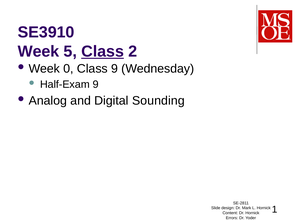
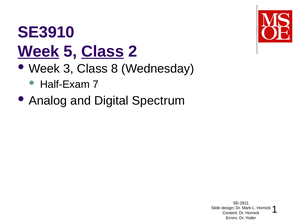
Week underline: none -> present (38, 51)
0: 0 -> 3 (68, 69)
Class 9: 9 -> 8 (115, 69)
Half-Exam 9: 9 -> 7 (96, 85)
Sounding: Sounding -> Spectrum (158, 101)
